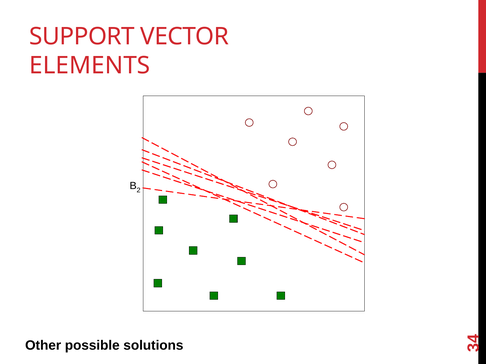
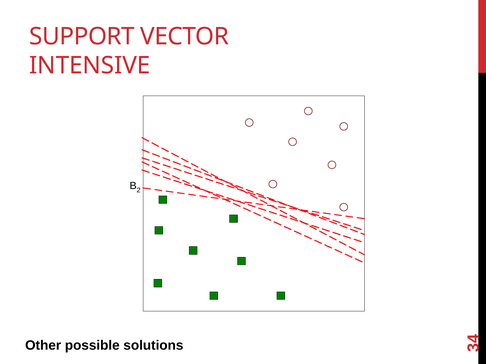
ELEMENTS: ELEMENTS -> INTENSIVE (90, 66)
